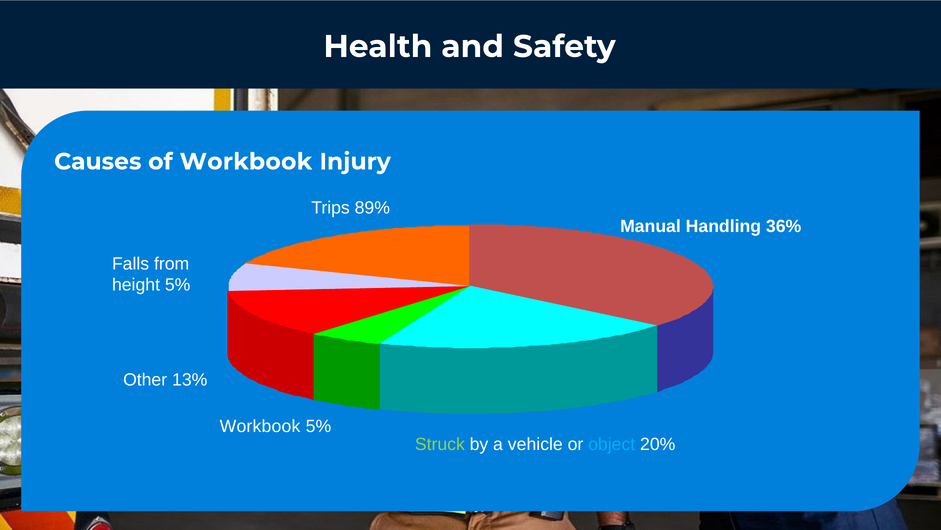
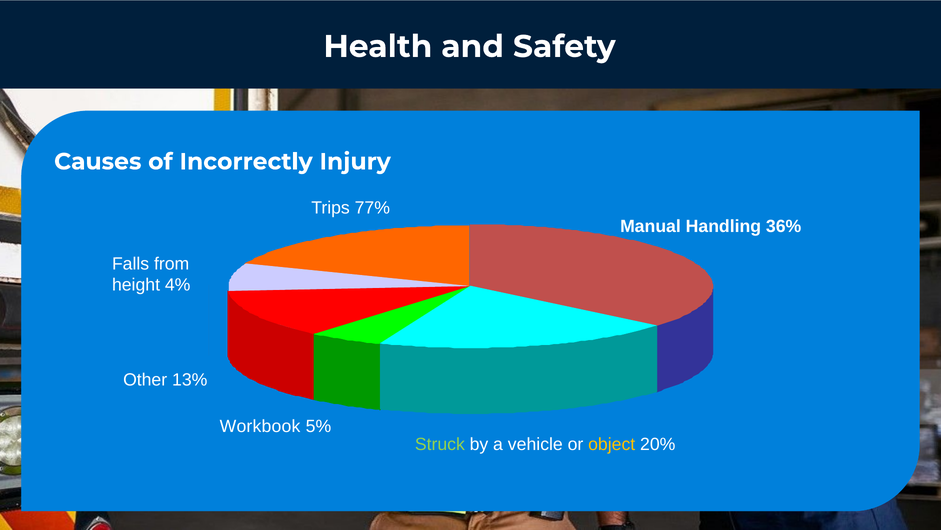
of Workbook: Workbook -> Incorrectly (246, 161)
89%: 89% -> 77% (372, 208)
height 5%: 5% -> 4% (178, 285)
object colour: light blue -> yellow (612, 444)
